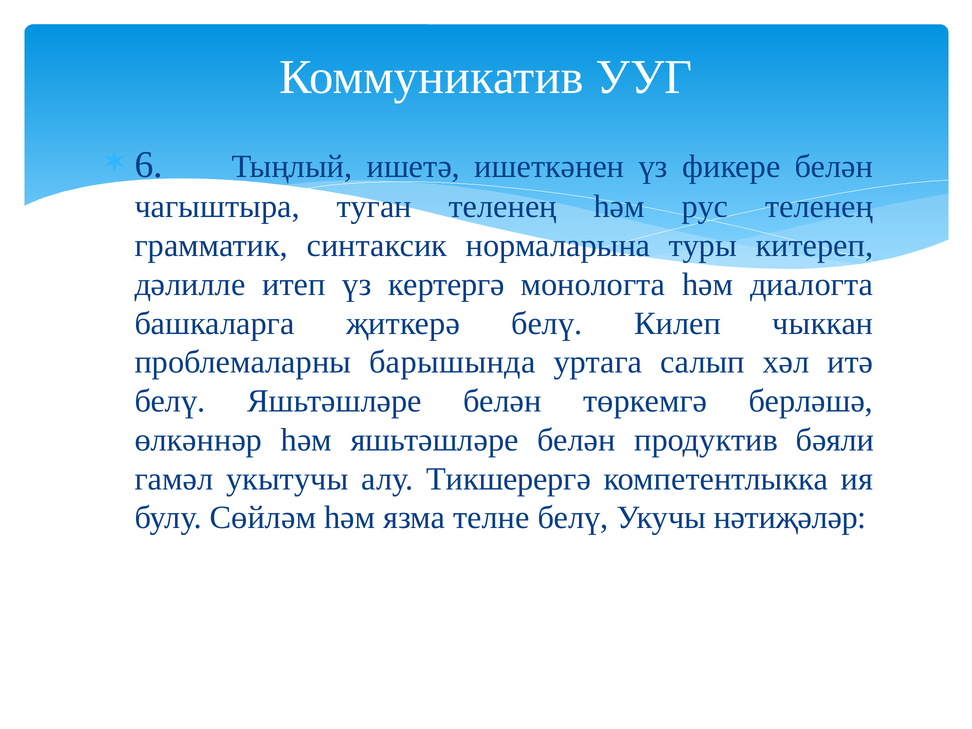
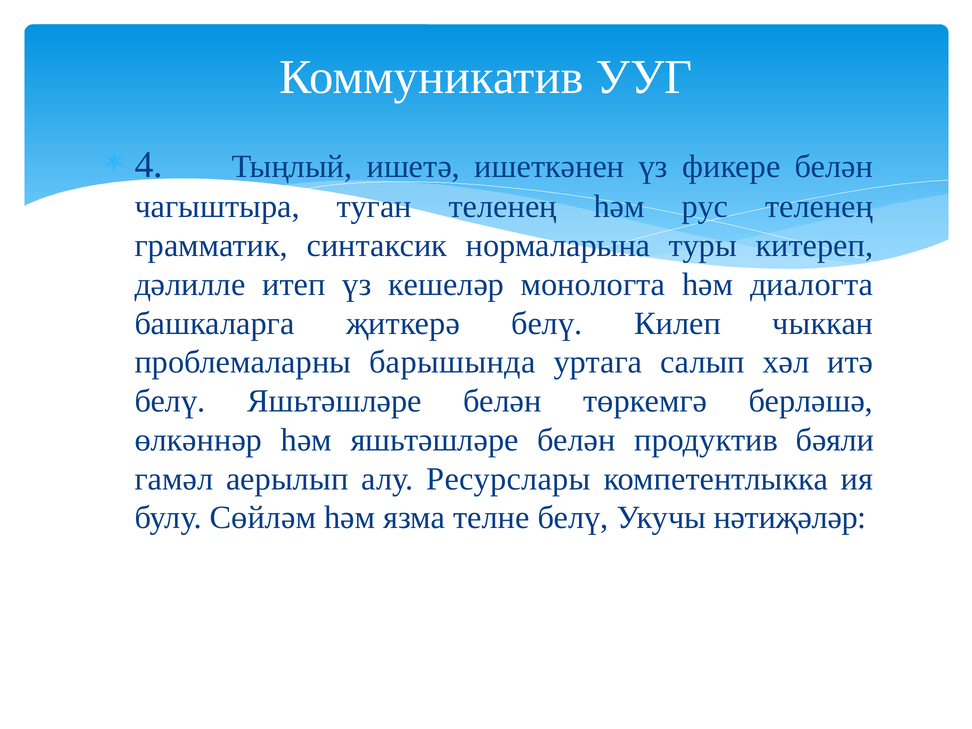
6: 6 -> 4 (149, 165)
кертергә: кертергә -> кешеләр (446, 284)
укытучы: укытучы -> аерылып (287, 479)
Тикшерергә: Тикшерергә -> Ресурслары (508, 479)
